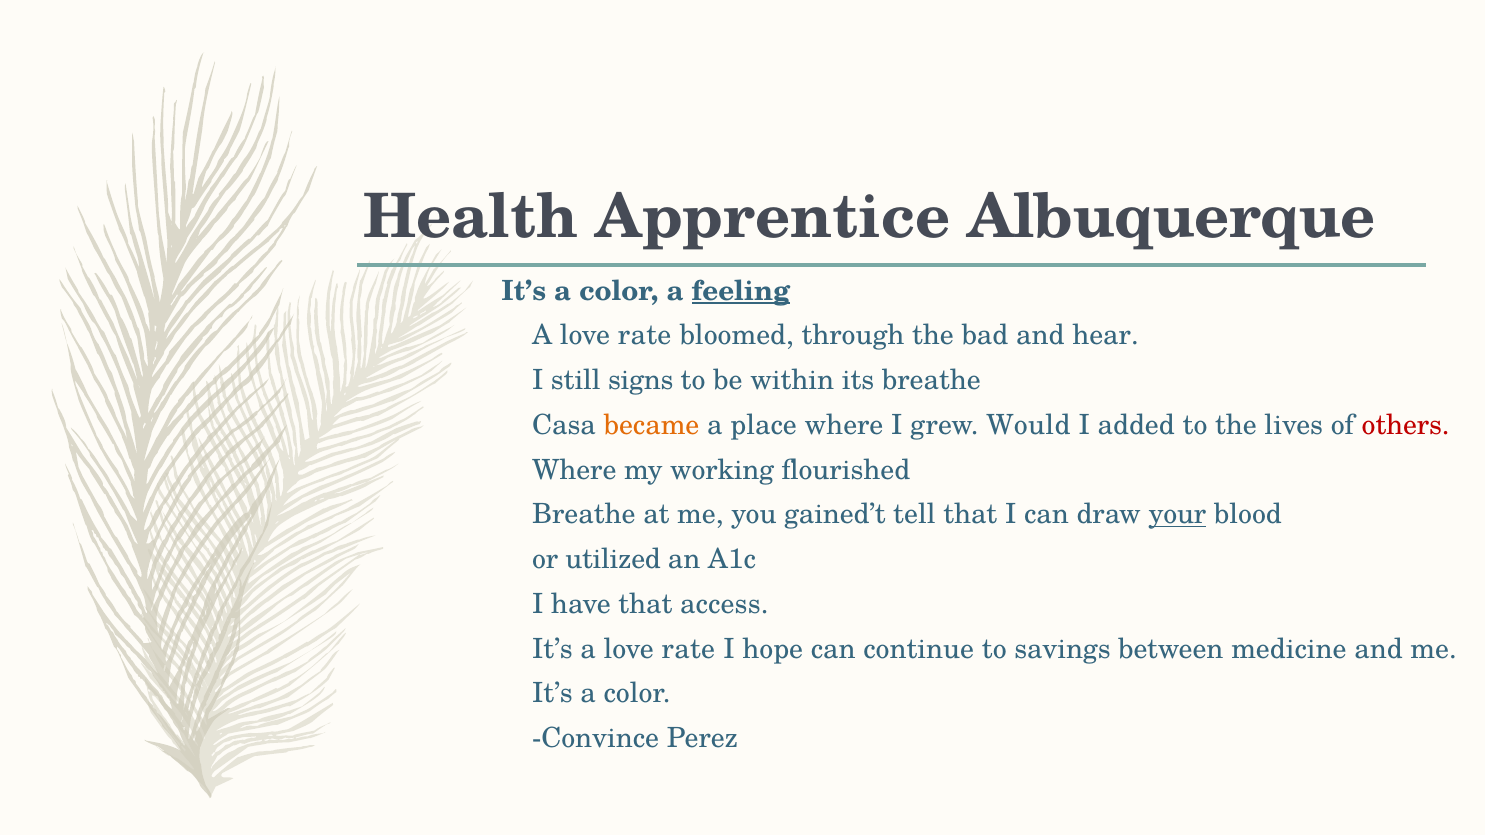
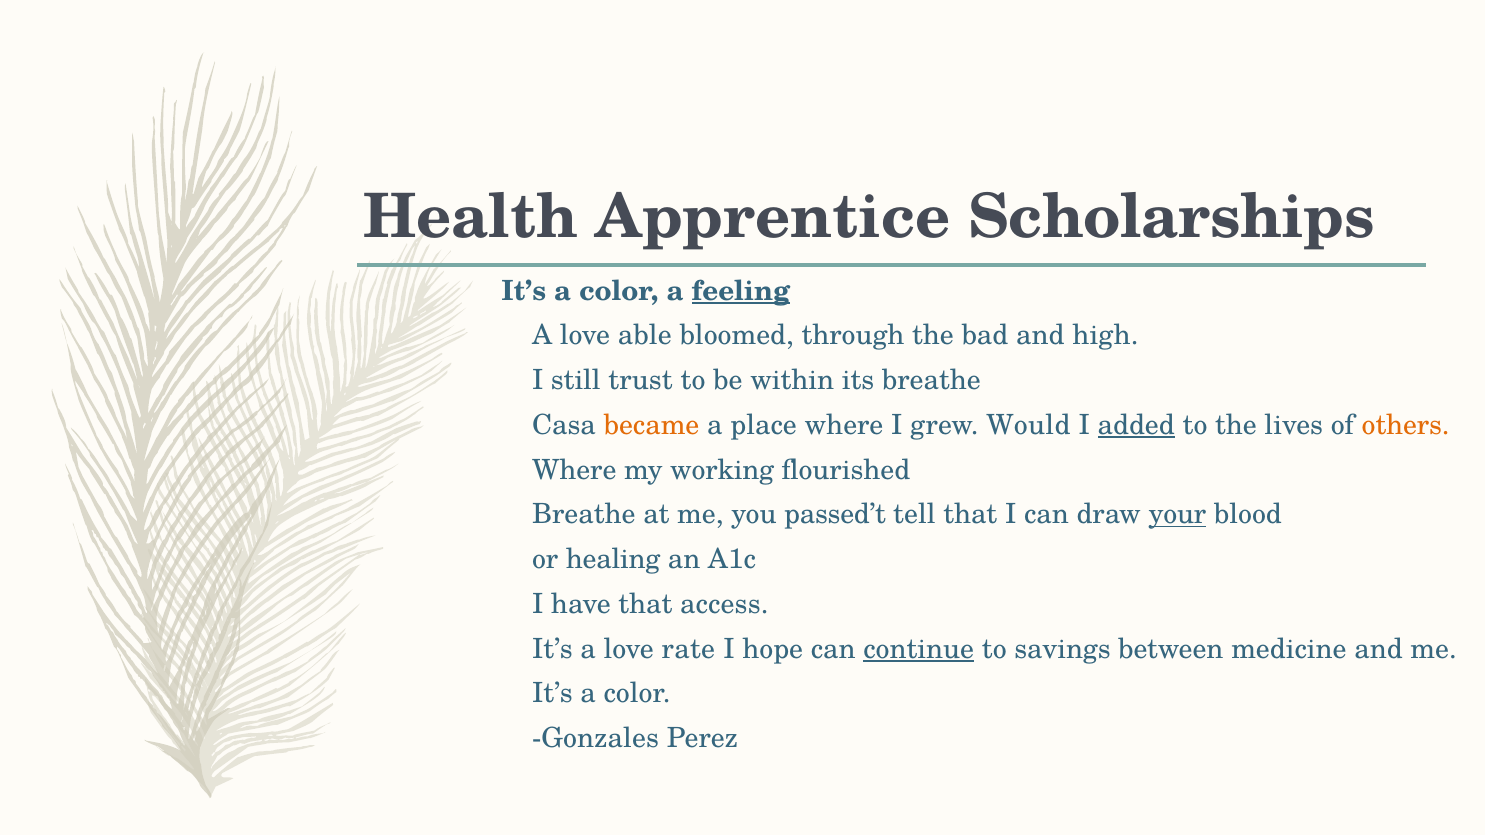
Albuquerque: Albuquerque -> Scholarships (1172, 217)
rate: rate -> able (645, 336)
hear: hear -> high (1105, 336)
signs: signs -> trust (641, 381)
added underline: none -> present (1136, 425)
others colour: red -> orange (1406, 425)
gained’t: gained’t -> passed’t (835, 515)
utilized: utilized -> healing (613, 560)
continue underline: none -> present (919, 649)
Convince: Convince -> Gonzales (595, 739)
